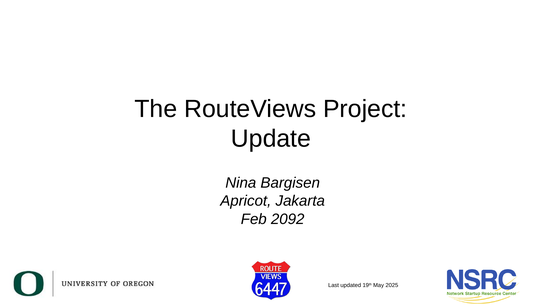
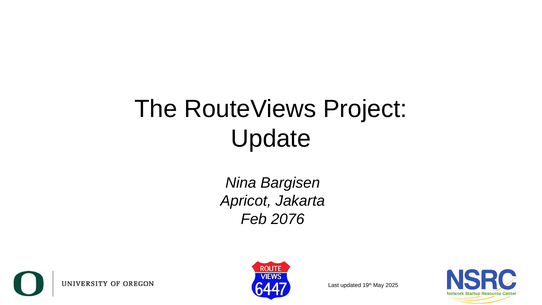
2092: 2092 -> 2076 (288, 219)
